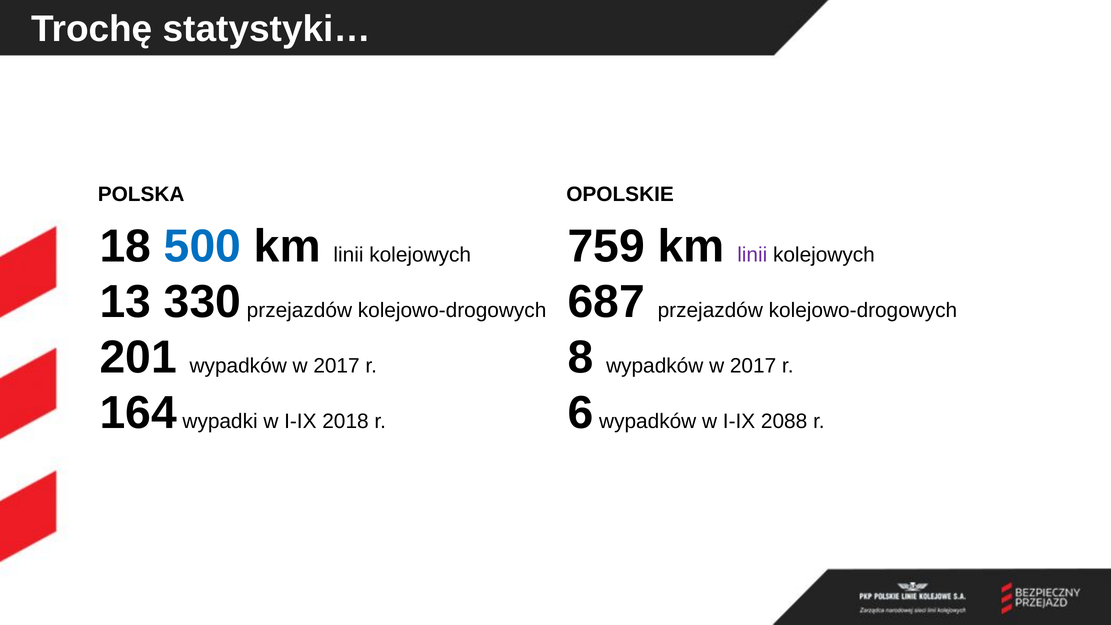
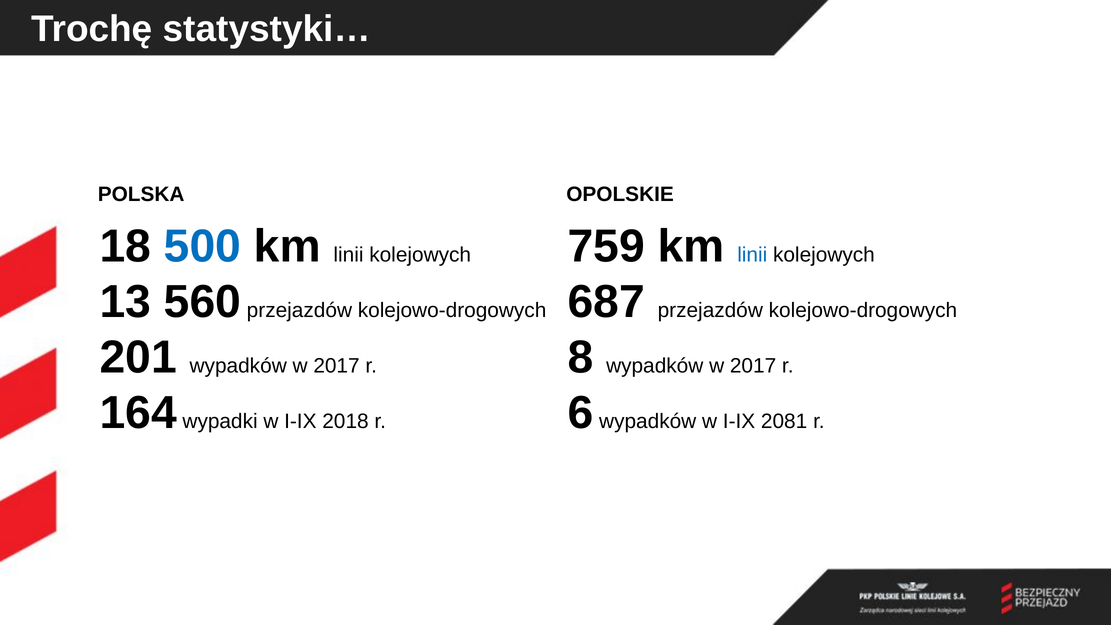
linii colour: purple -> blue (752, 255)
330: 330 -> 560 (202, 302)
2088: 2088 -> 2081 (784, 421)
